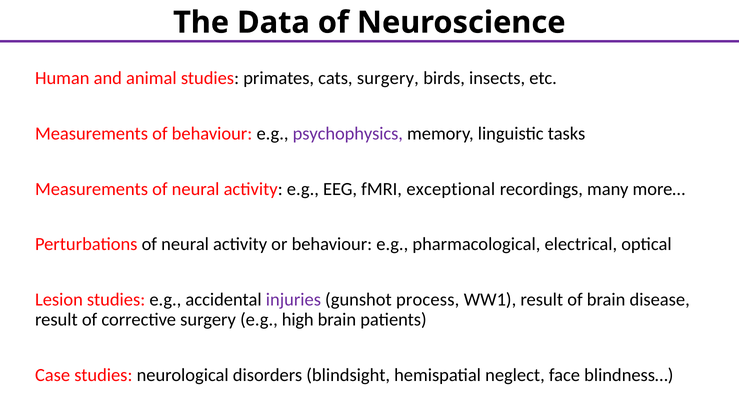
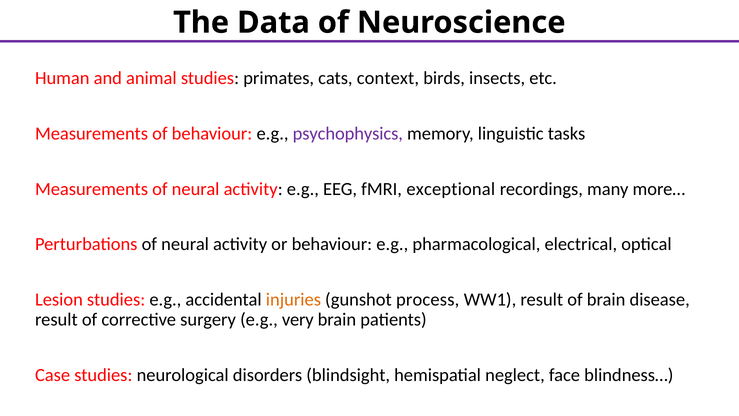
cats surgery: surgery -> context (388, 78)
injuries colour: purple -> orange (293, 299)
high: high -> very (298, 319)
